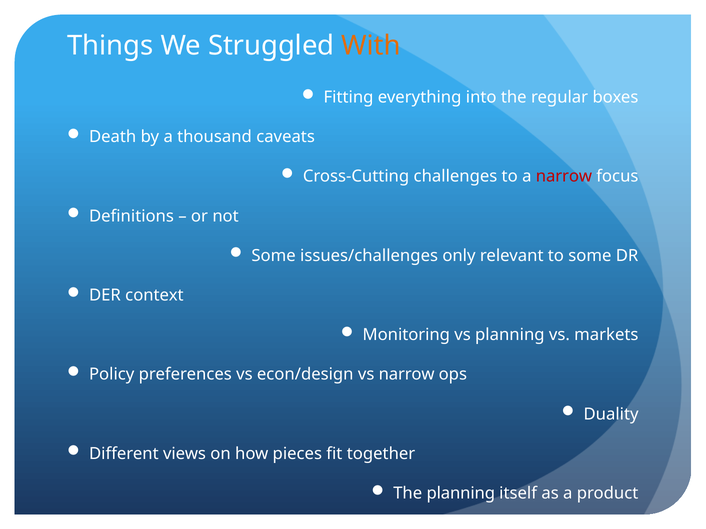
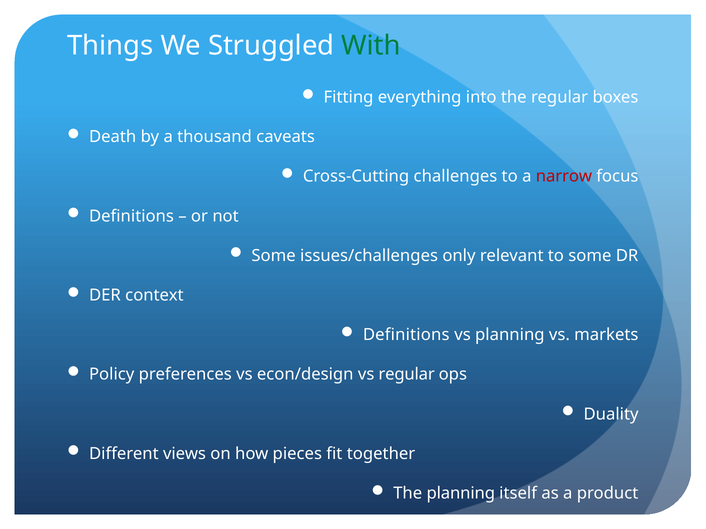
With colour: orange -> green (371, 46)
Monitoring: Monitoring -> Definitions (406, 335)
vs narrow: narrow -> regular (407, 375)
